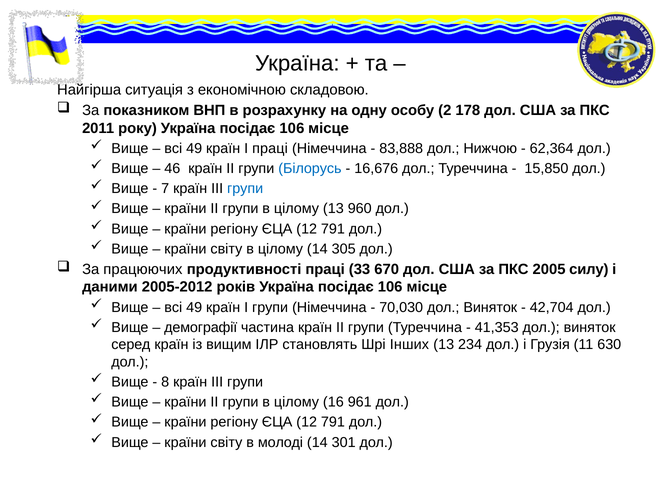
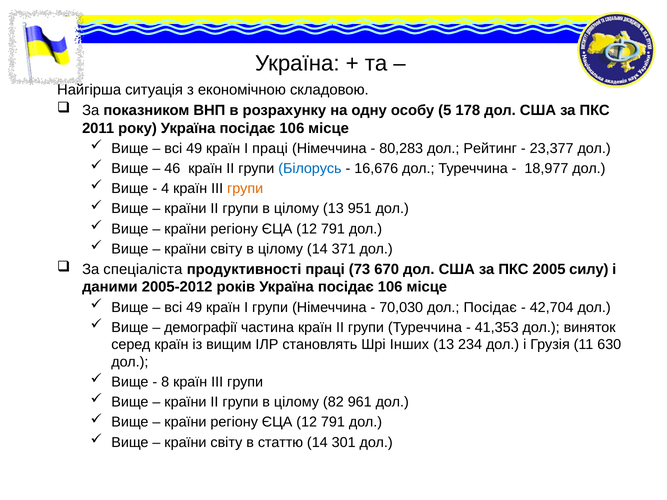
2: 2 -> 5 (445, 110)
83,888: 83,888 -> 80,283 (401, 149)
Нижчою: Нижчою -> Рейтинг (490, 149)
62,364: 62,364 -> 23,377 (552, 149)
15,850: 15,850 -> 18,977 (546, 169)
7: 7 -> 4 (165, 189)
групи colour: blue -> orange (245, 189)
960: 960 -> 951 (360, 209)
305: 305 -> 371 (344, 249)
працюючих: працюючих -> спеціаліста (143, 269)
33: 33 -> 73 (360, 269)
70,030 дол Виняток: Виняток -> Посідає (490, 308)
16: 16 -> 82 (333, 402)
молоді: молоді -> статтю (280, 442)
